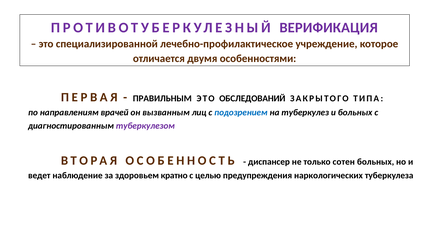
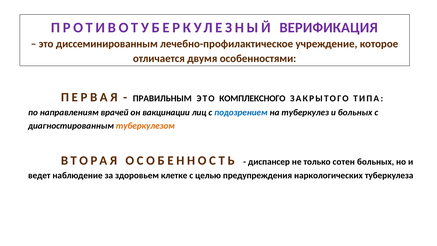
специализированной: специализированной -> диссеминированным (107, 44)
ОБСЛЕДОВАНИЙ: ОБСЛЕДОВАНИЙ -> КОМПЛЕКСНОГО (252, 98)
вызванным: вызванным -> вакцинации (166, 112)
туберкулезом colour: purple -> orange (145, 126)
кратно: кратно -> клетке (174, 175)
